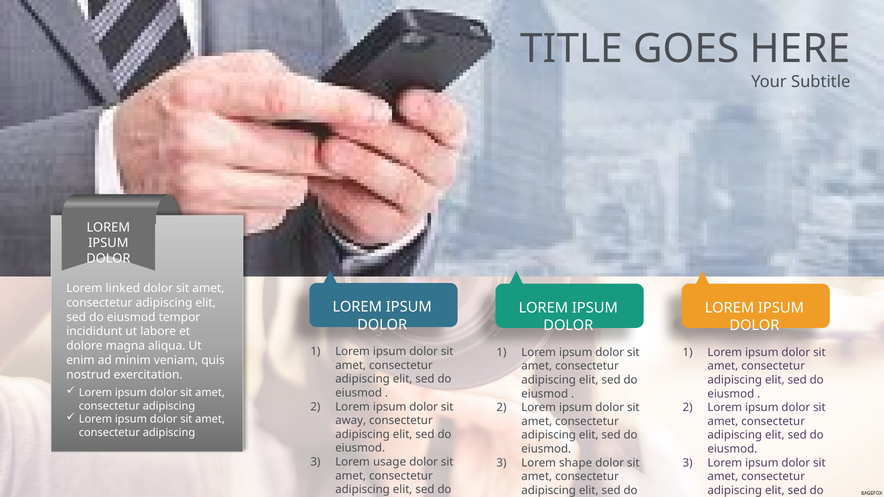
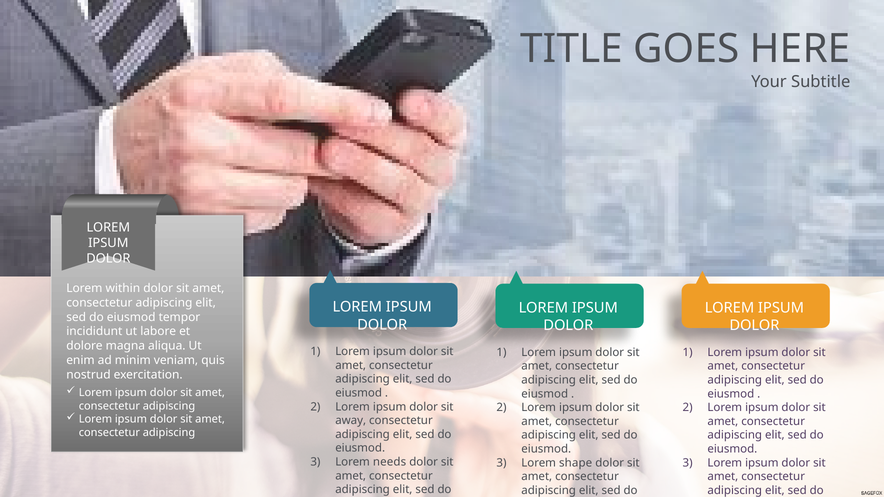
linked: linked -> within (123, 288)
usage: usage -> needs (390, 462)
